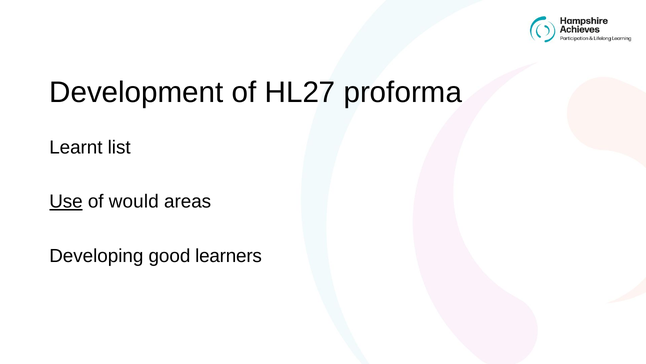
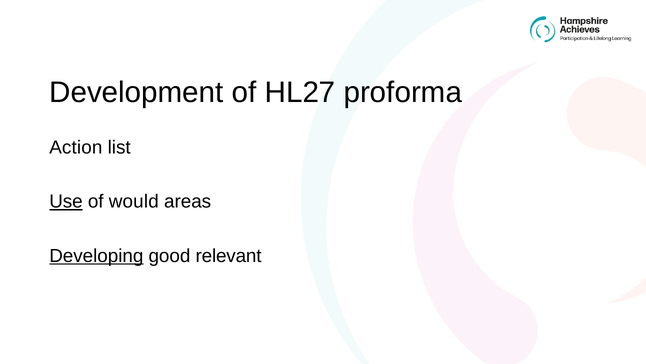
Learnt: Learnt -> Action (76, 147)
Developing underline: none -> present (96, 255)
learners: learners -> relevant (229, 255)
